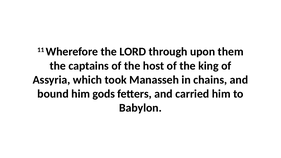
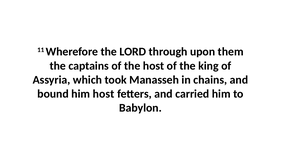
him gods: gods -> host (104, 94)
